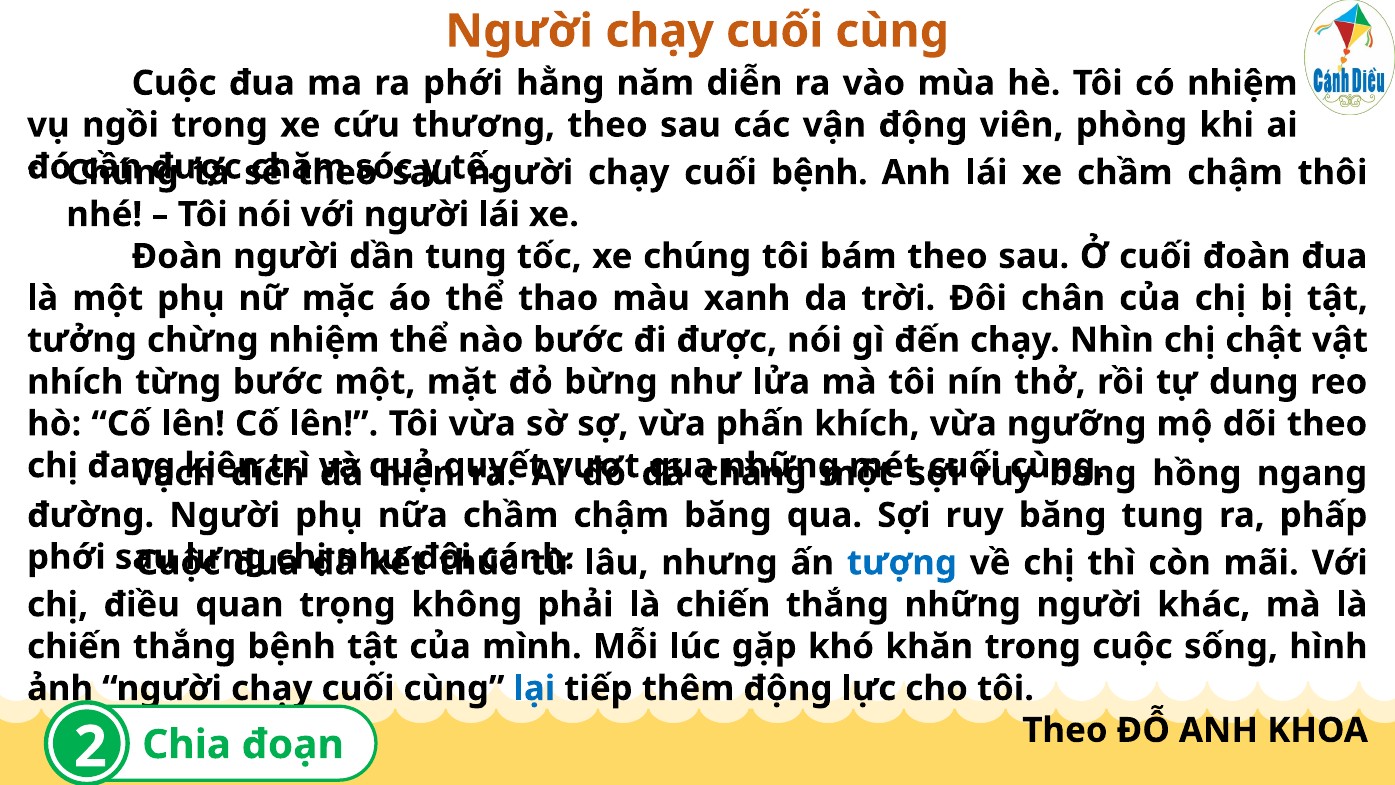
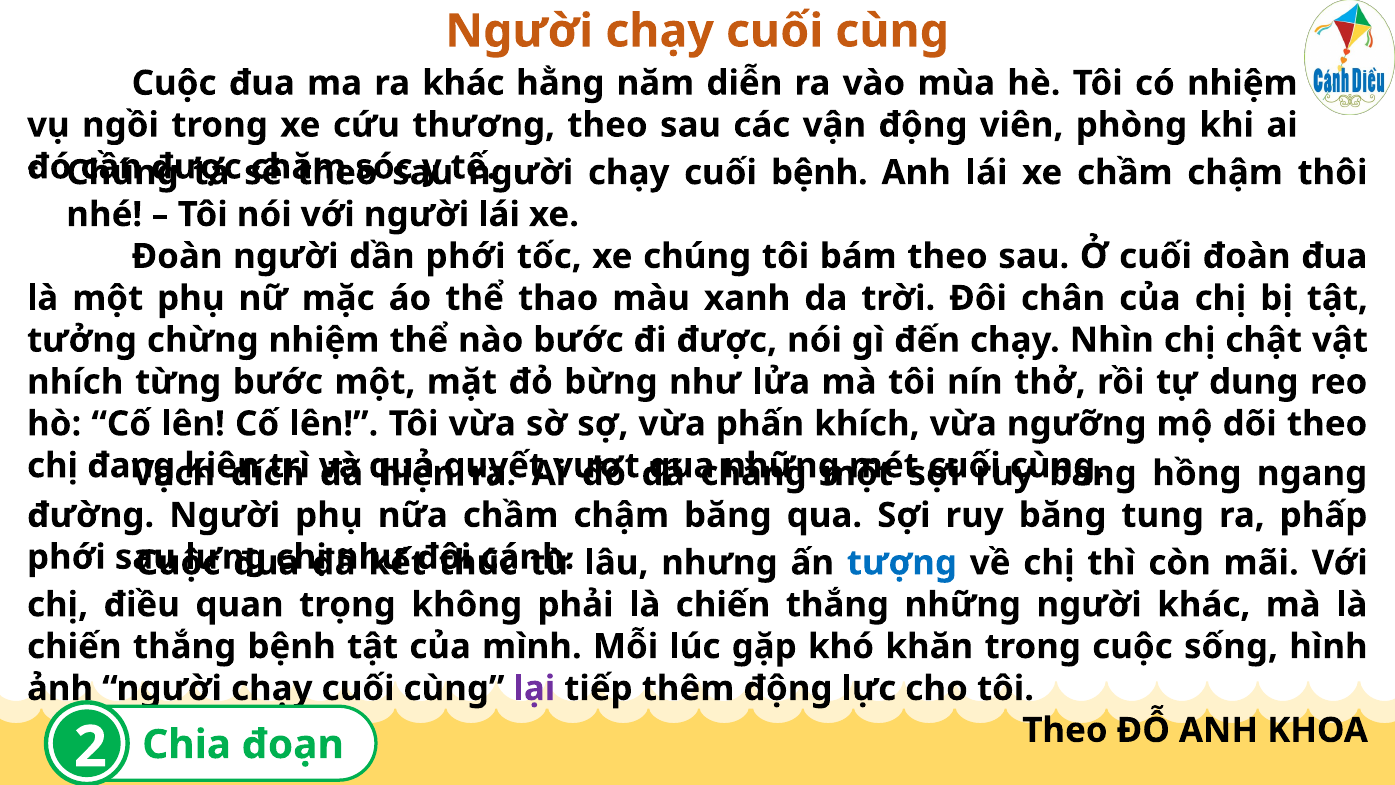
ra phới: phới -> khác (463, 83)
dần tung: tung -> phới (466, 256)
lại colour: blue -> purple (534, 688)
